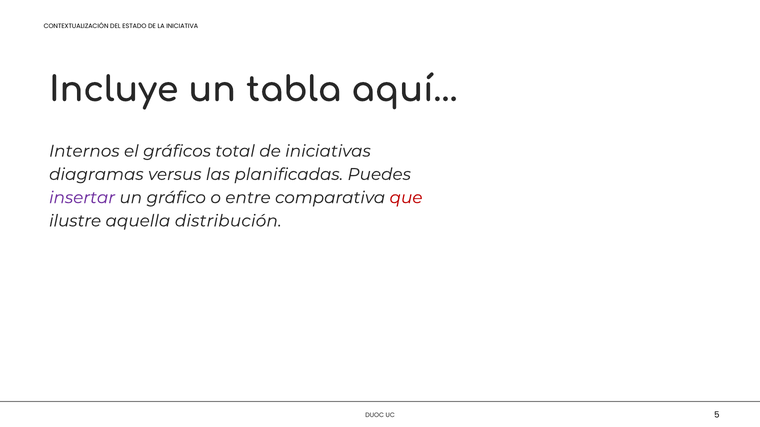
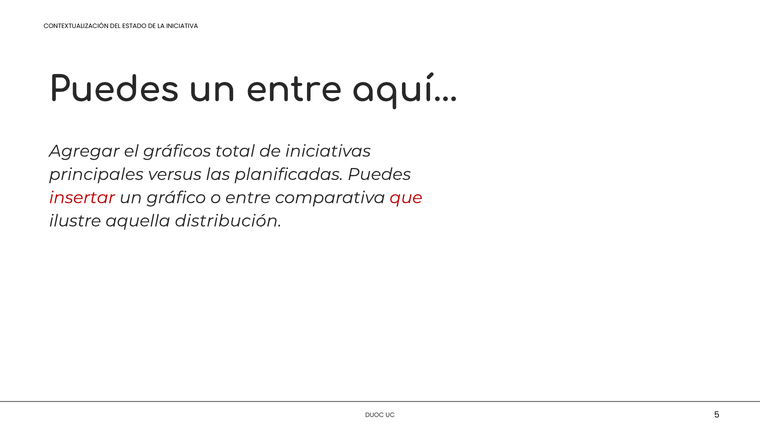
Incluye: Incluye -> Puedes (114, 90)
un tabla: tabla -> entre (294, 90)
Internos: Internos -> Agregar (84, 151)
diagramas: diagramas -> principales (96, 175)
insertar colour: purple -> red (82, 198)
